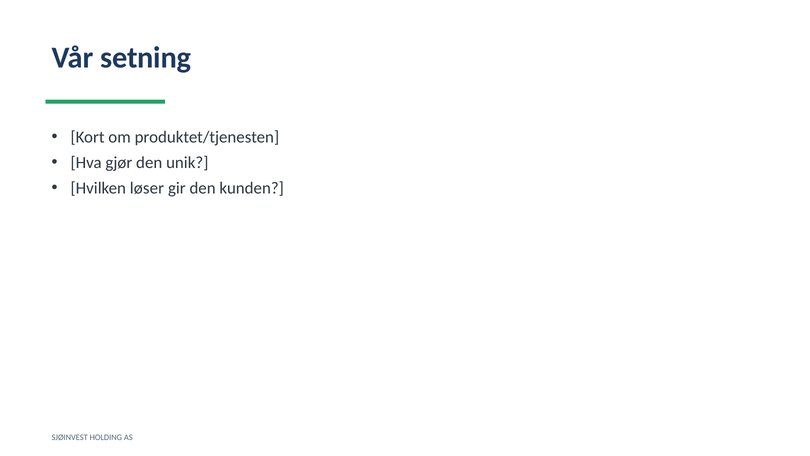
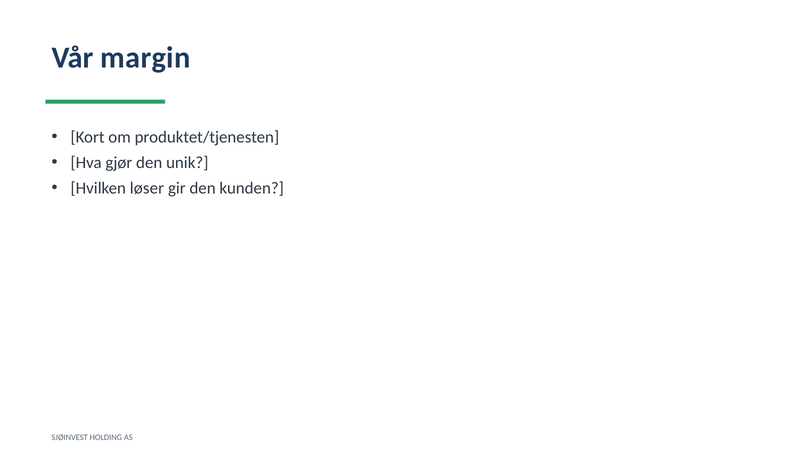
setning: setning -> margin (145, 58)
